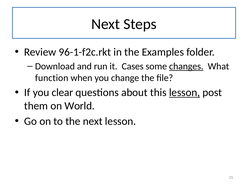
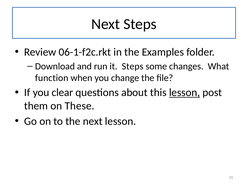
96-1-f2c.rkt: 96-1-f2c.rkt -> 06-1-f2c.rkt (85, 52)
it Cases: Cases -> Steps (133, 66)
changes underline: present -> none (186, 66)
World: World -> These (80, 106)
